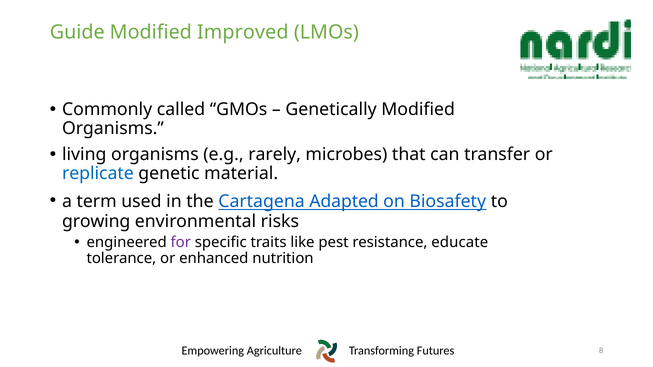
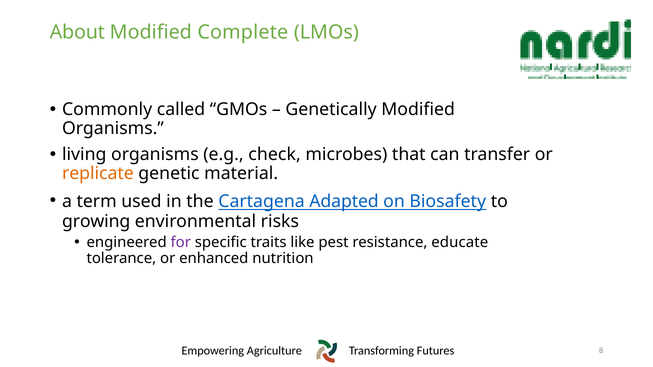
Guide: Guide -> About (77, 33)
Improved: Improved -> Complete (243, 33)
rarely: rarely -> check (275, 155)
replicate colour: blue -> orange (98, 174)
